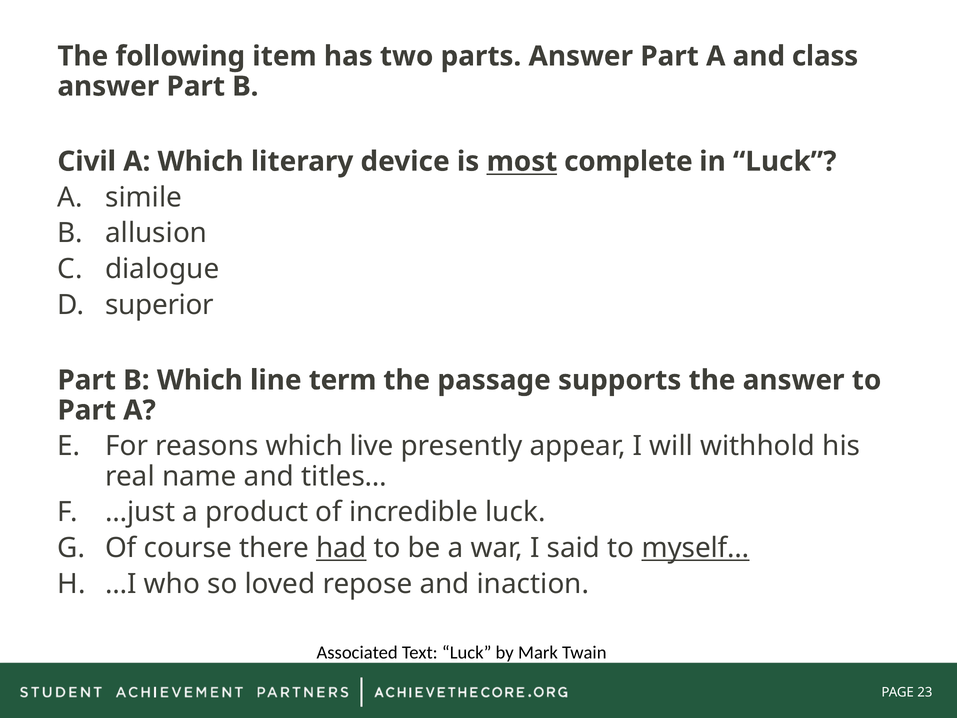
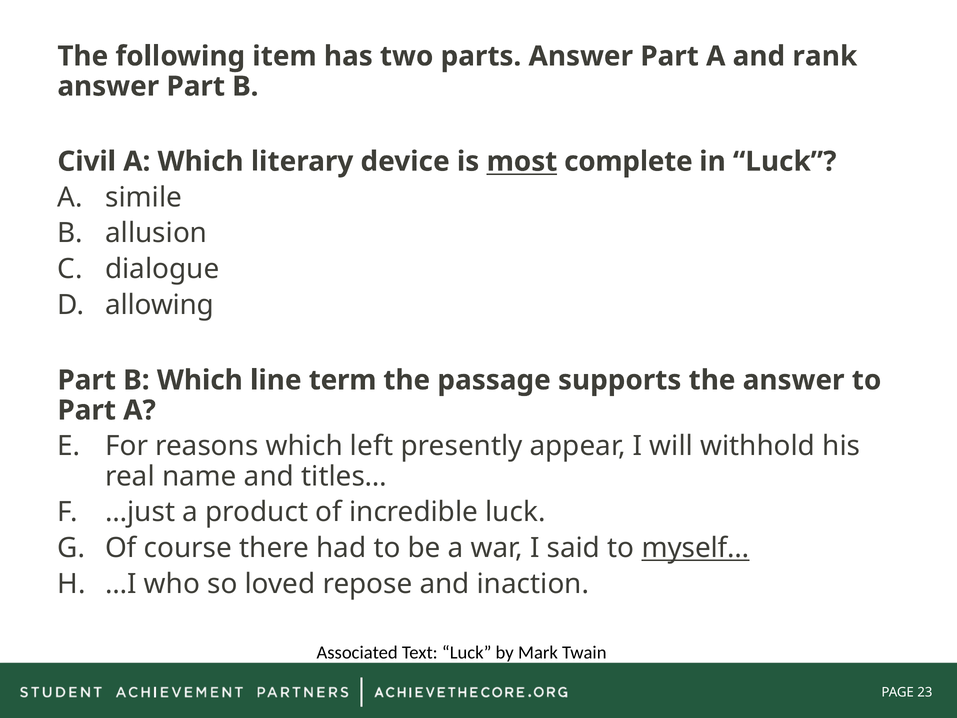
class: class -> rank (825, 56)
superior: superior -> allowing (160, 305)
live: live -> left (372, 446)
had underline: present -> none (341, 548)
